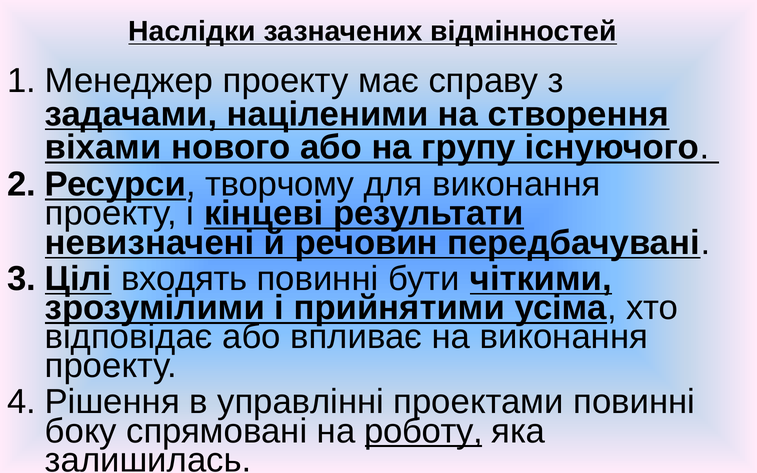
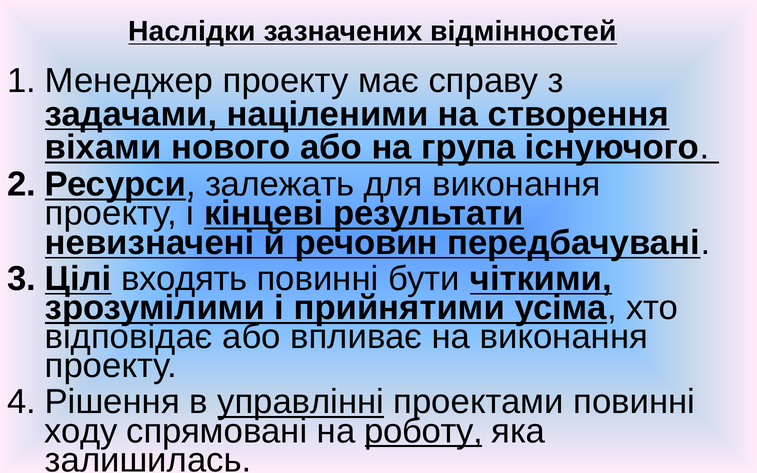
групу: групу -> група (468, 148)
творчому: творчому -> залежать (280, 184)
управлінні underline: none -> present (301, 402)
боку: боку -> ходу (81, 431)
